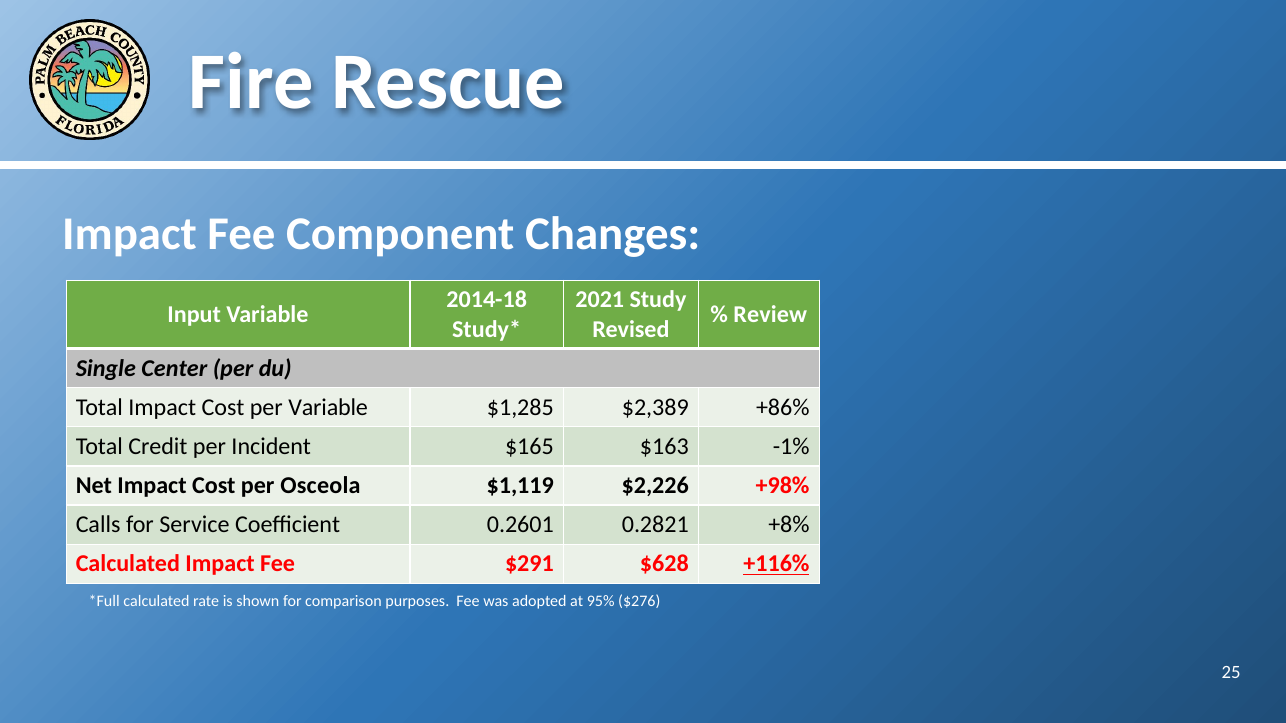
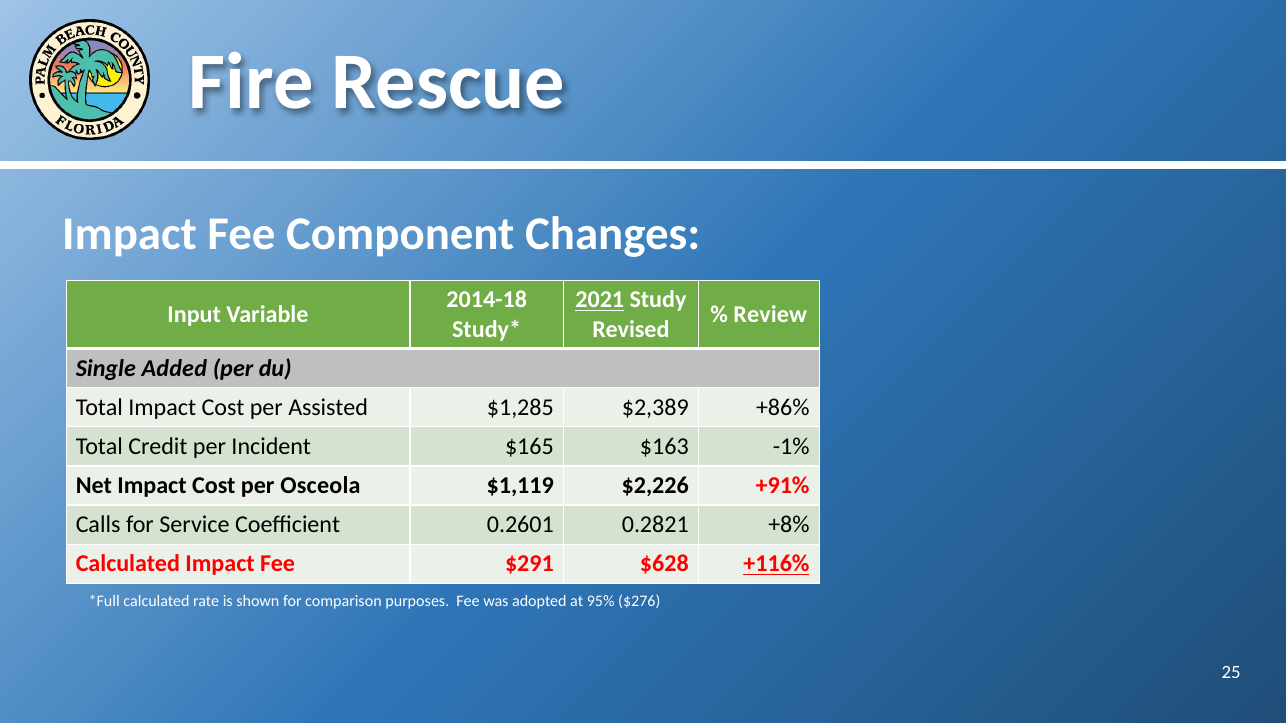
2021 underline: none -> present (600, 300)
Center: Center -> Added (174, 369)
per Variable: Variable -> Assisted (328, 408)
+98%: +98% -> +91% (783, 486)
